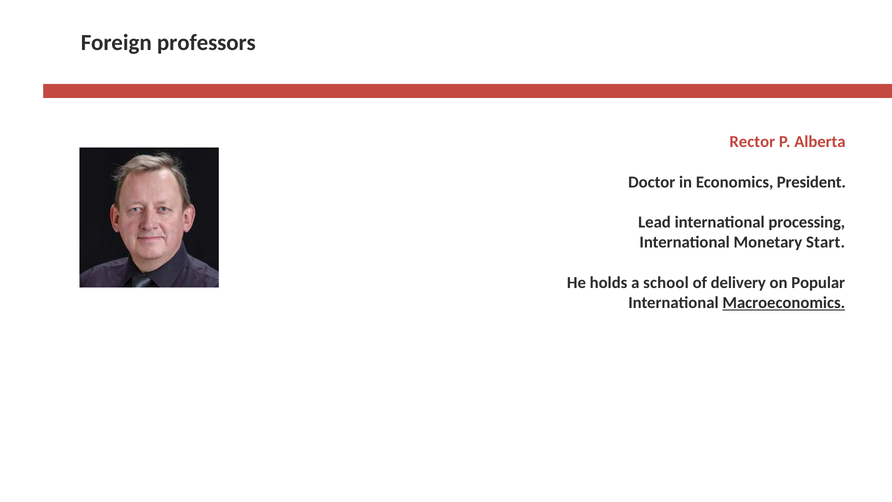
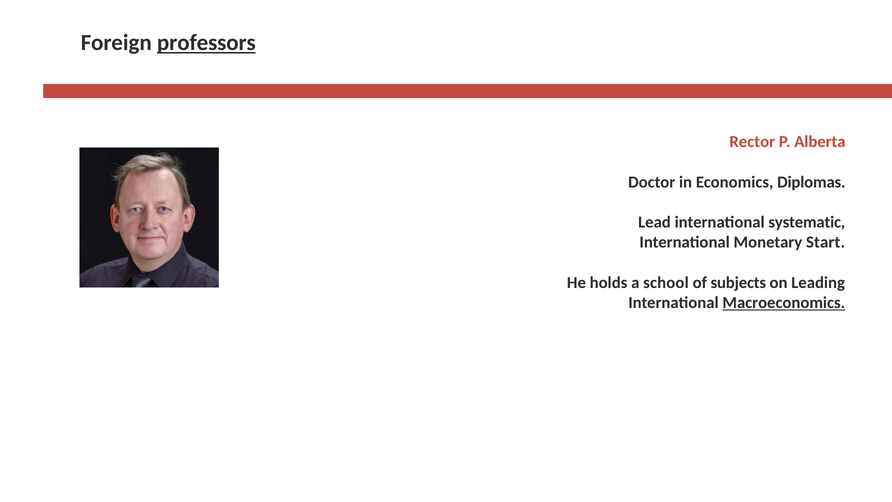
professors underline: none -> present (206, 43)
President: President -> Diplomas (811, 182)
processing: processing -> systematic (807, 222)
delivery: delivery -> subjects (738, 283)
Popular: Popular -> Leading (818, 283)
